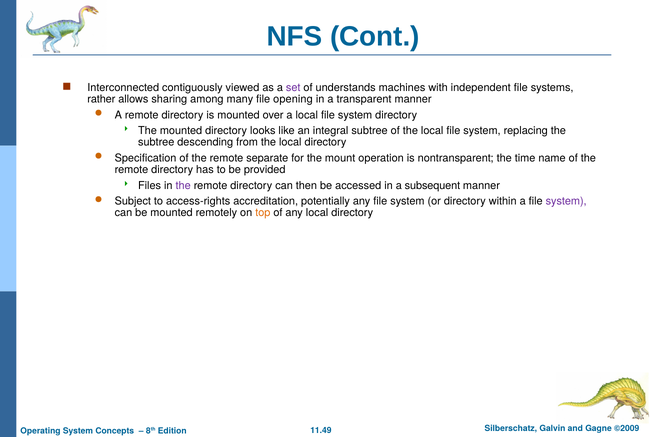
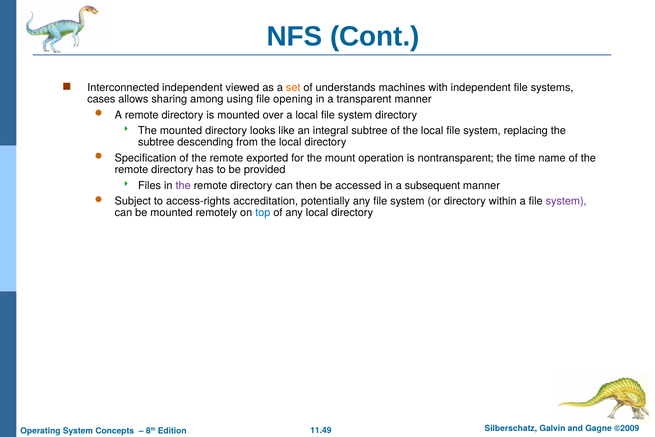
Interconnected contiguously: contiguously -> independent (192, 87)
set colour: purple -> orange (293, 87)
rather: rather -> cases (101, 99)
many: many -> using (240, 99)
separate: separate -> exported (267, 158)
top colour: orange -> blue (263, 213)
